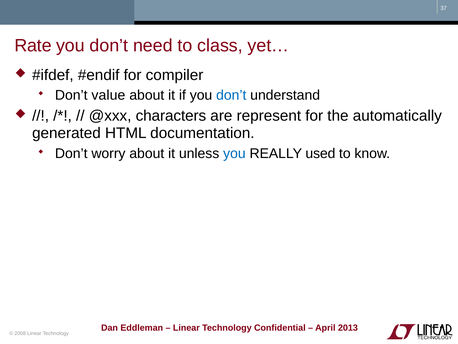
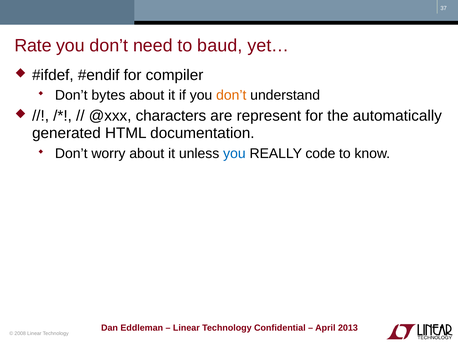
class: class -> baud (220, 46)
value: value -> bytes (108, 95)
don’t colour: blue -> orange (231, 95)
used: used -> code (320, 153)
